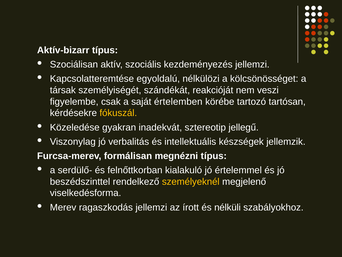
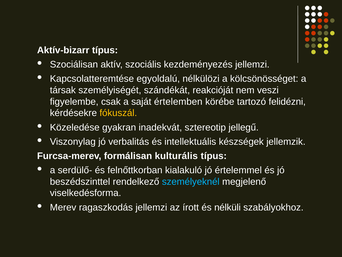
tartósan: tartósan -> felidézni (287, 101)
megnézni: megnézni -> kulturális (176, 156)
személyeknél colour: yellow -> light blue (191, 181)
